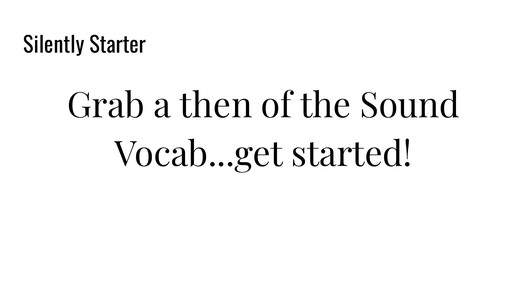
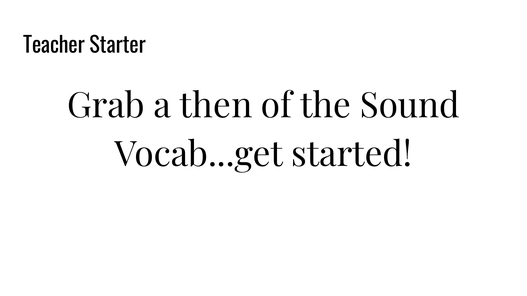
Silently: Silently -> Teacher (54, 46)
